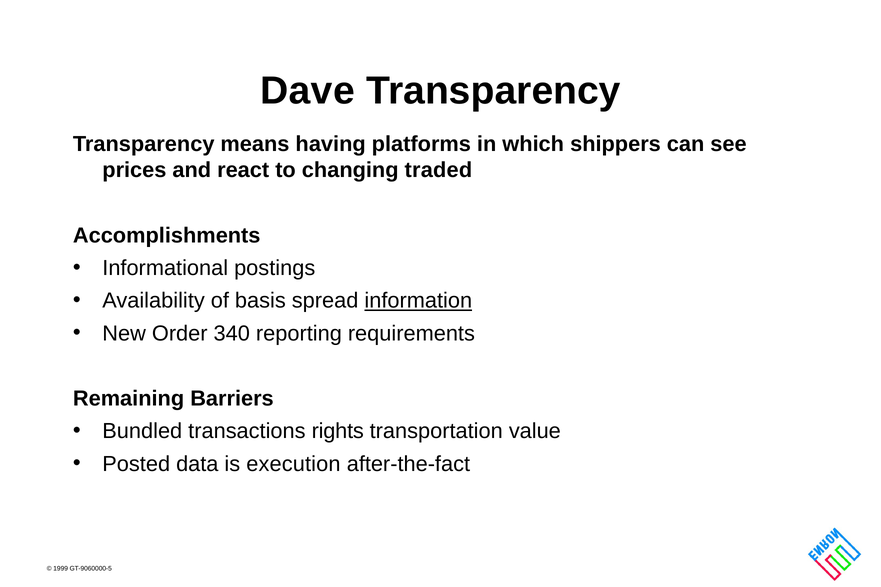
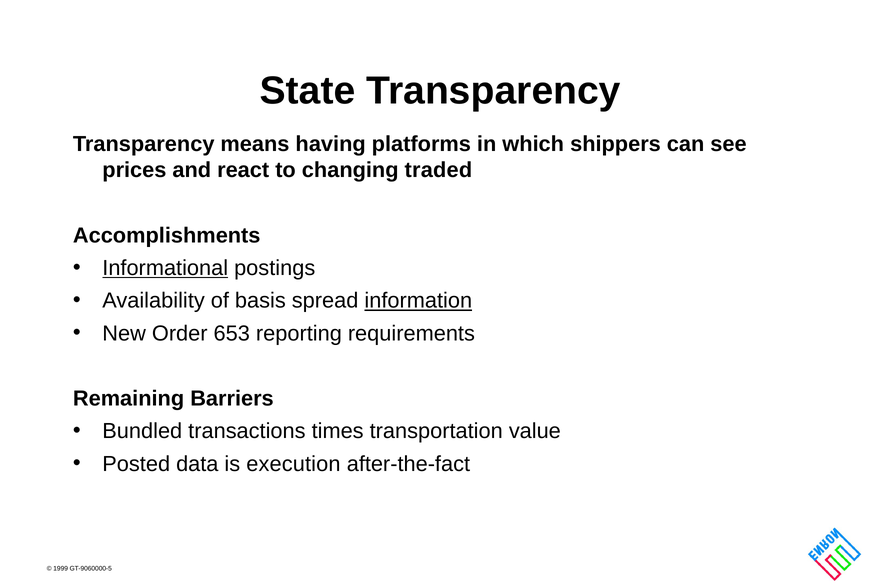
Dave: Dave -> State (308, 91)
Informational underline: none -> present (165, 268)
340: 340 -> 653 (232, 334)
rights: rights -> times (338, 431)
